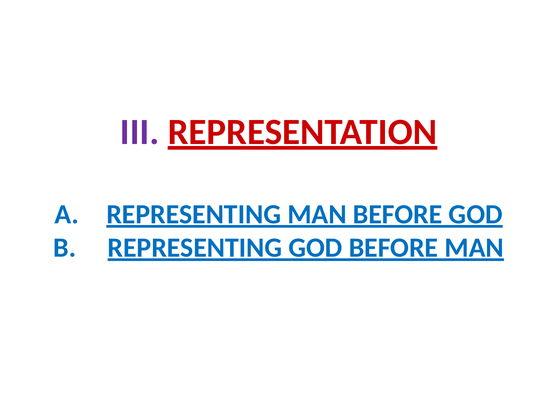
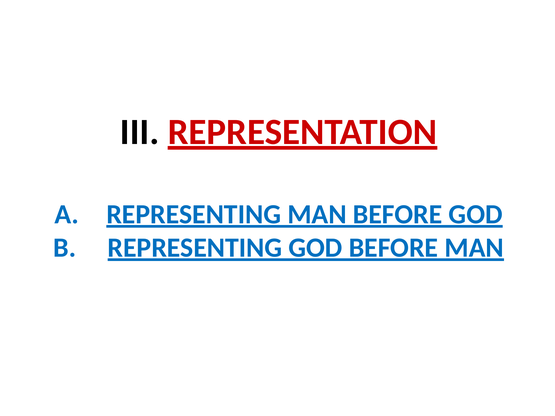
III colour: purple -> black (140, 132)
